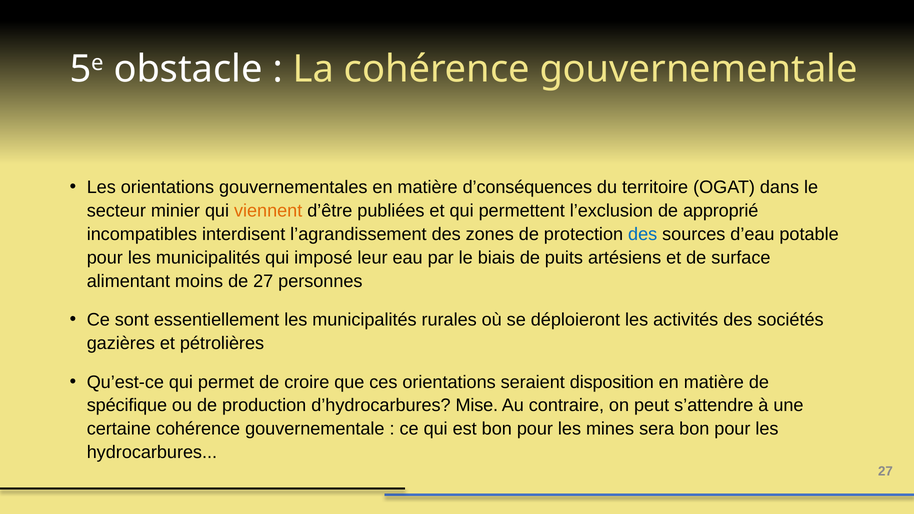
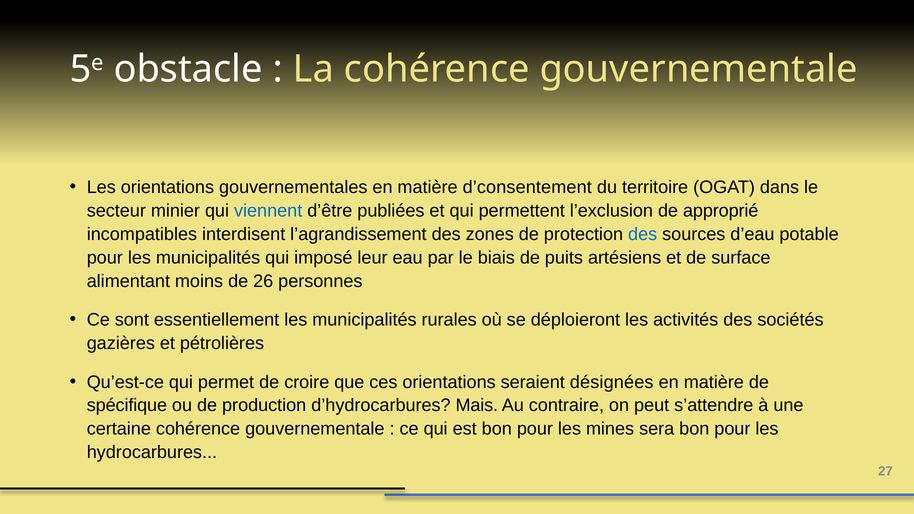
d’conséquences: d’conséquences -> d’consentement (527, 187)
viennent colour: orange -> blue (268, 211)
de 27: 27 -> 26 (263, 281)
disposition: disposition -> désignées (612, 382)
Mise: Mise -> Mais (477, 406)
